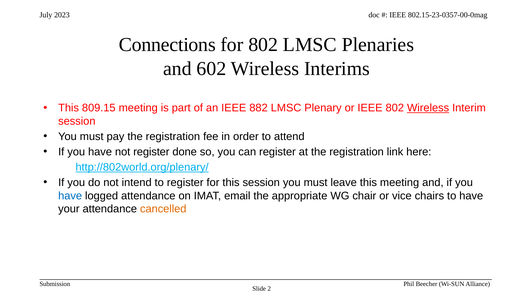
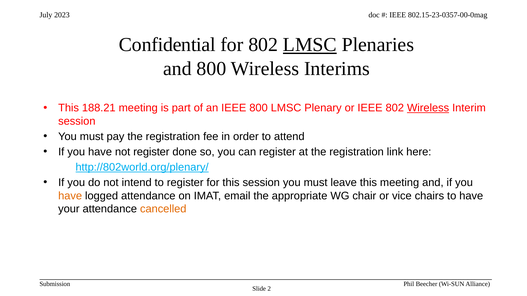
Connections: Connections -> Confidential (167, 45)
LMSC underline: none -> present (310, 45)
and 602: 602 -> 800 (211, 69)
809.15: 809.15 -> 188.21 (99, 108)
IEEE 882: 882 -> 800 (259, 108)
have colour: blue -> orange (70, 196)
